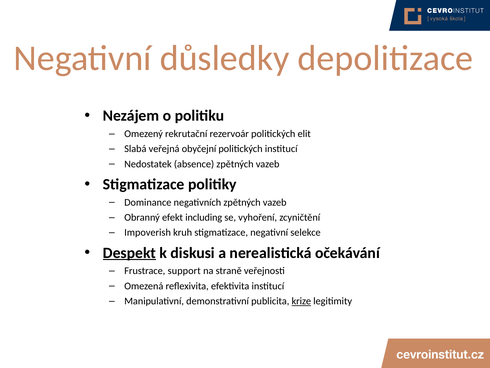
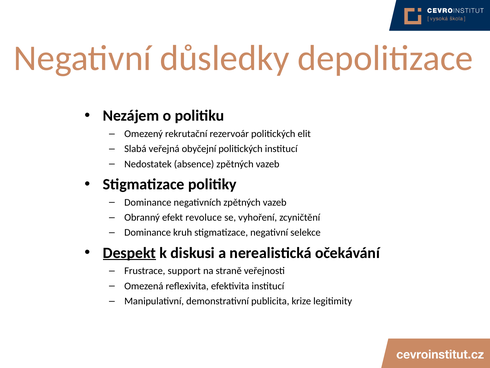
including: including -> revoluce (204, 217)
Impoverish: Impoverish -> Dominance (148, 232)
krize underline: present -> none (301, 301)
